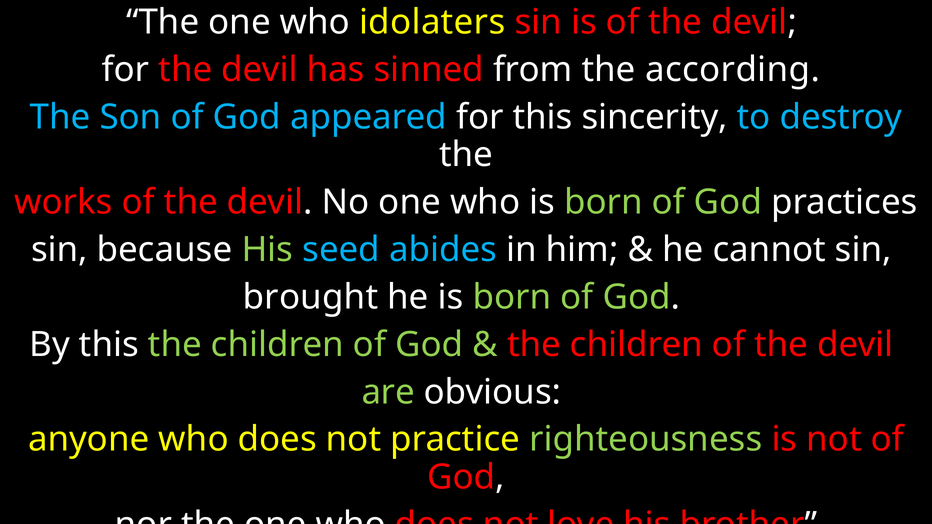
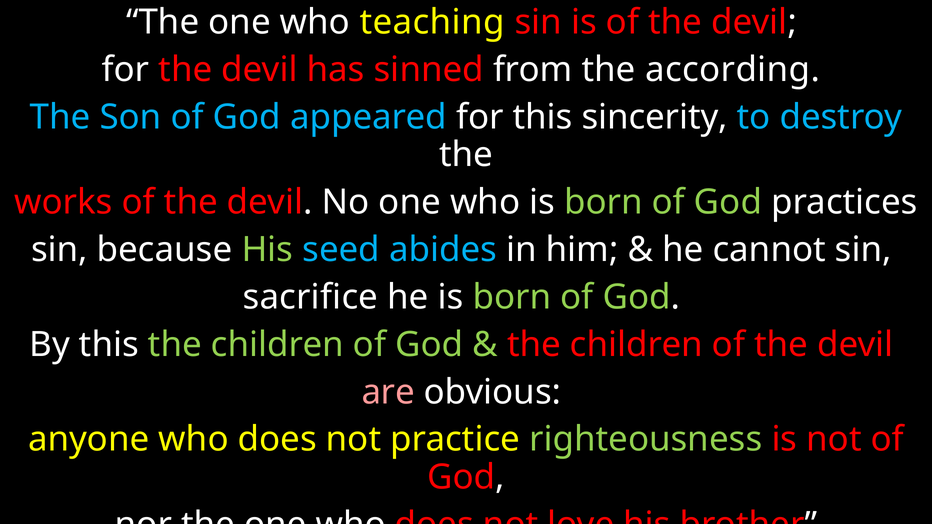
idolaters: idolaters -> teaching (432, 22)
brought: brought -> sacrifice (310, 297)
are colour: light green -> pink (388, 392)
